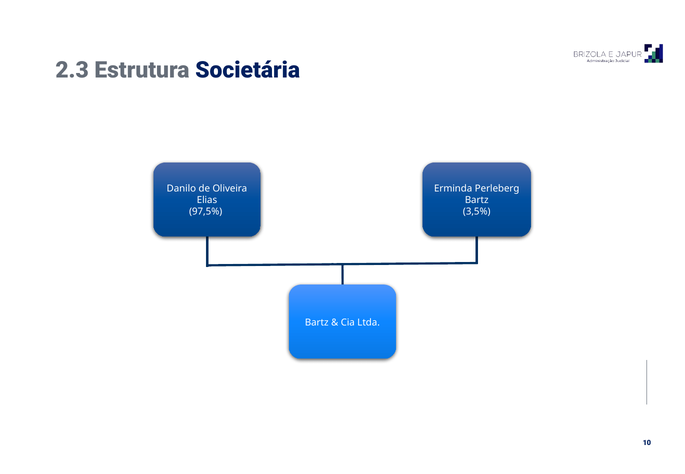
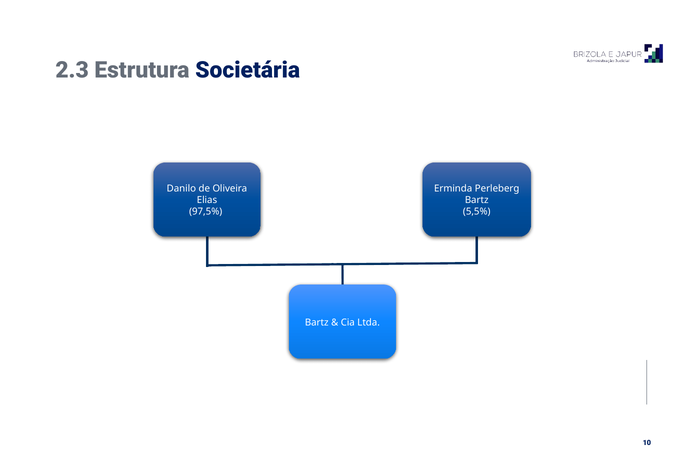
3,5%: 3,5% -> 5,5% (477, 212)
